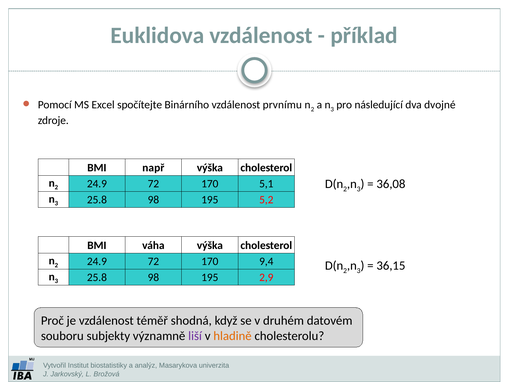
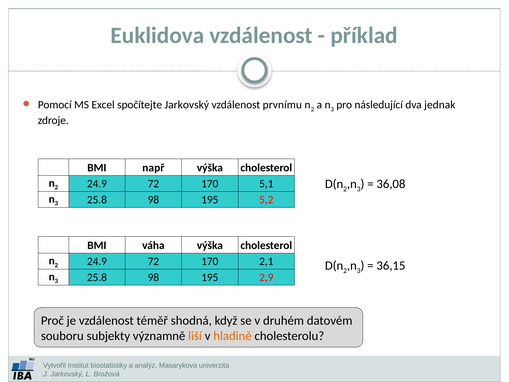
spočítejte Binárního: Binárního -> Jarkovský (187, 105)
dvojné: dvojné -> jednak (440, 105)
9,4: 9,4 -> 2,1 (266, 261)
liší colour: purple -> orange (195, 336)
